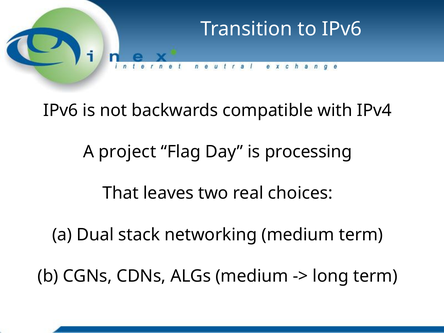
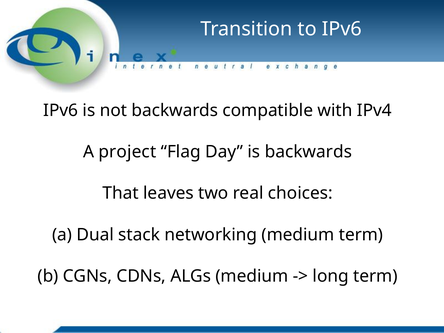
is processing: processing -> backwards (308, 152)
